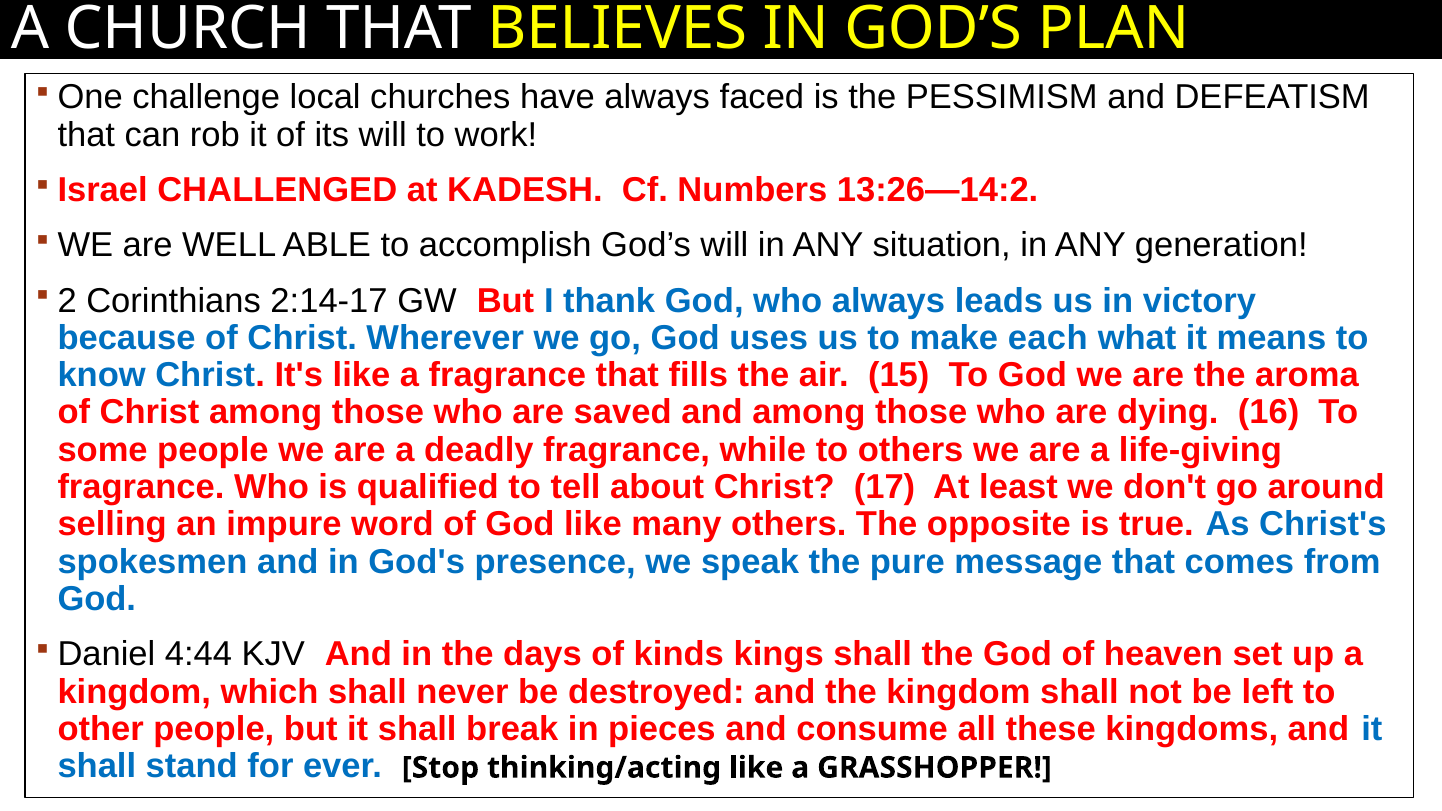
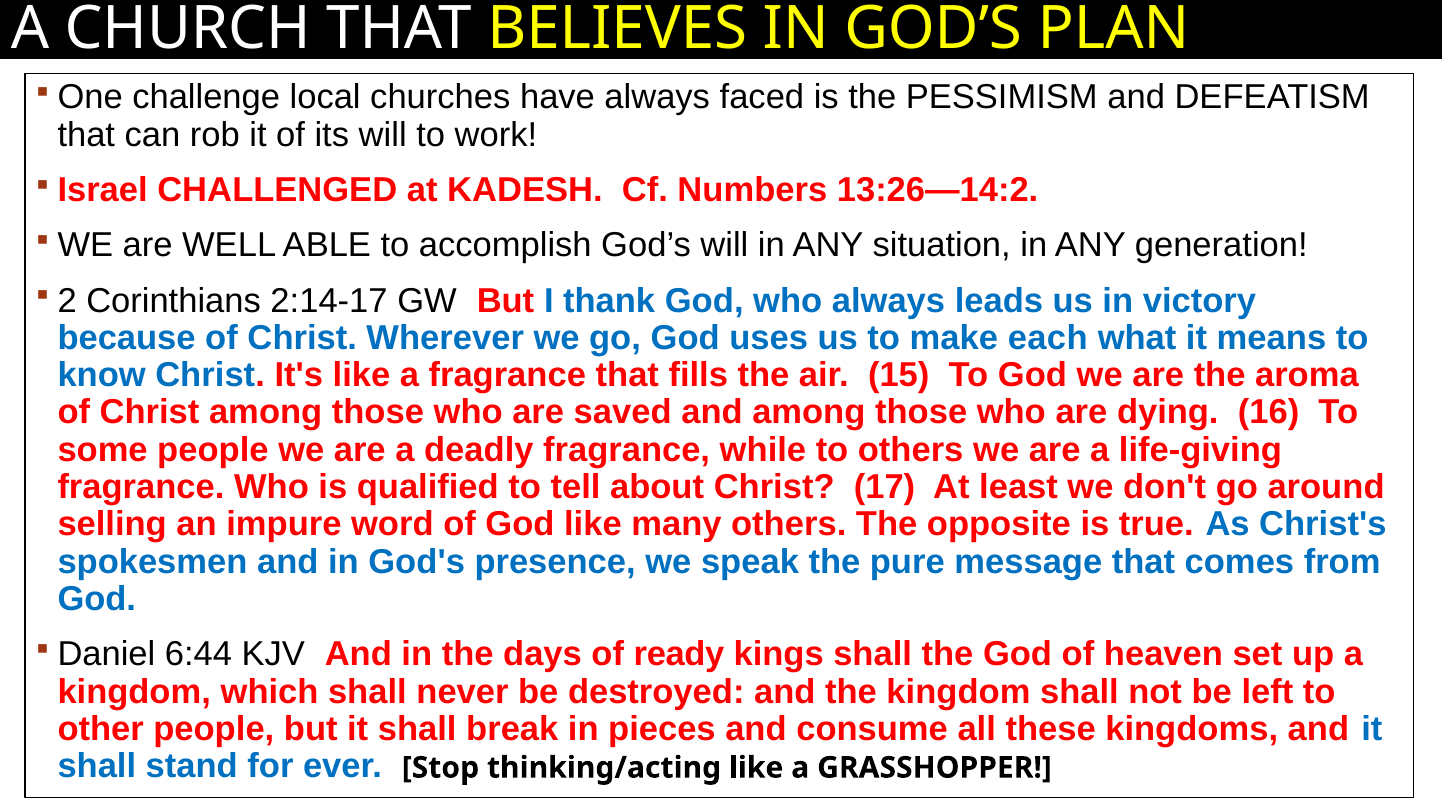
4:44: 4:44 -> 6:44 (198, 654)
kinds: kinds -> ready (679, 654)
